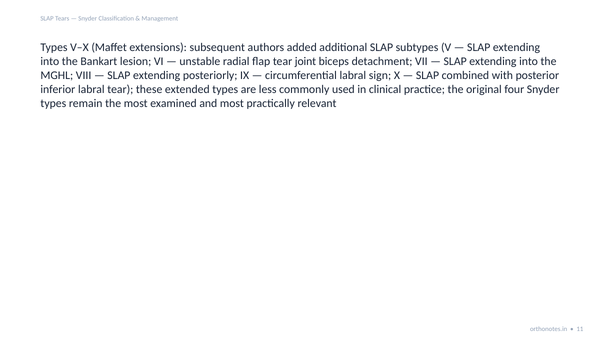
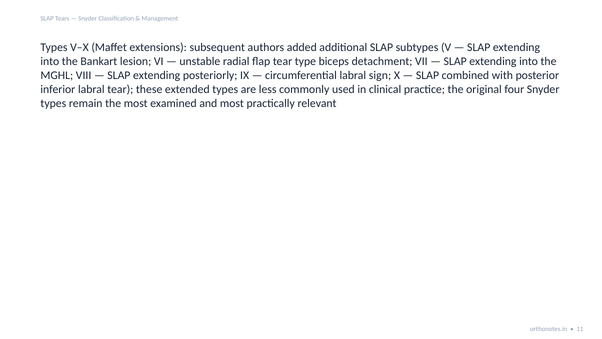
joint: joint -> type (305, 61)
